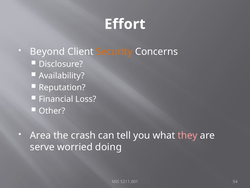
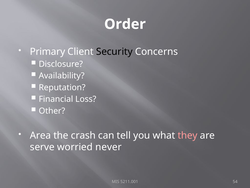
Effort: Effort -> Order (125, 24)
Beyond: Beyond -> Primary (48, 51)
Security colour: orange -> black (114, 51)
doing: doing -> never (108, 147)
